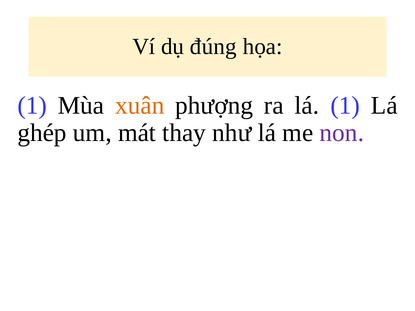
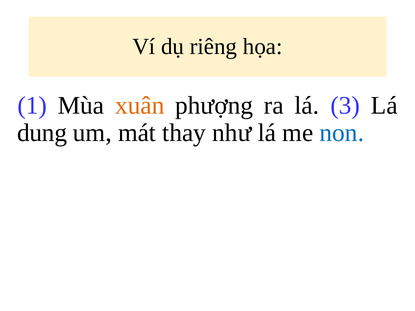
đúng: đúng -> riêng (214, 46)
lá 1: 1 -> 3 (345, 106)
ghép: ghép -> dung (42, 133)
non colour: purple -> blue (342, 133)
